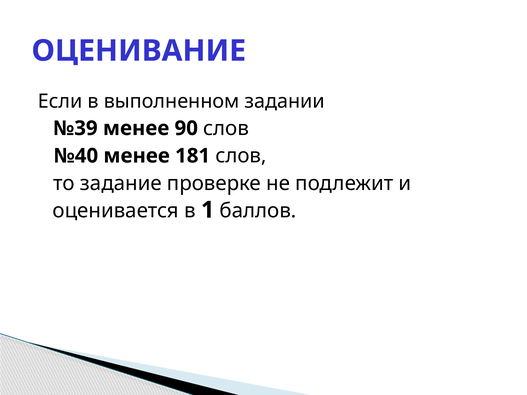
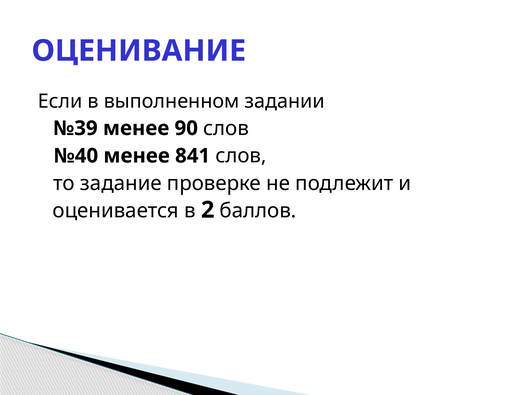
181: 181 -> 841 (193, 156)
1: 1 -> 2 (208, 210)
